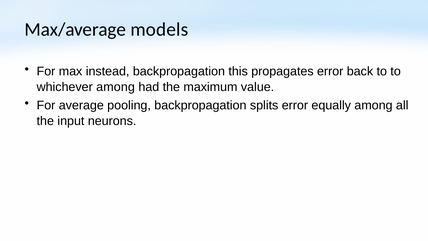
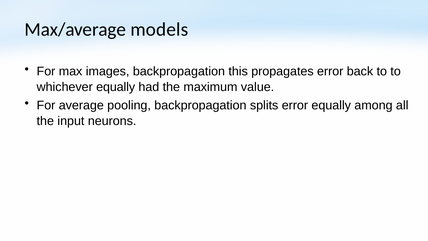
instead: instead -> images (108, 71)
whichever among: among -> equally (116, 87)
